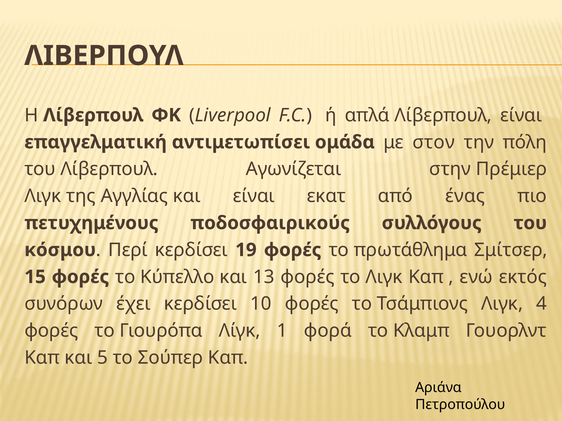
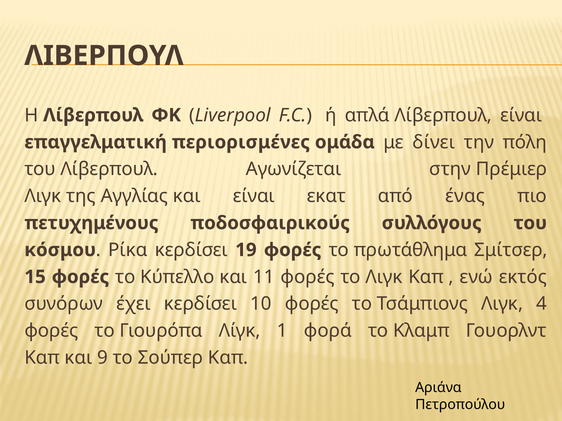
αντιμετωπίσει: αντιμετωπίσει -> περιορισμένες (241, 142)
στον: στον -> δίνει (434, 142)
Περί: Περί -> Ρίκα (128, 250)
13: 13 -> 11 (264, 277)
5: 5 -> 9 (103, 358)
